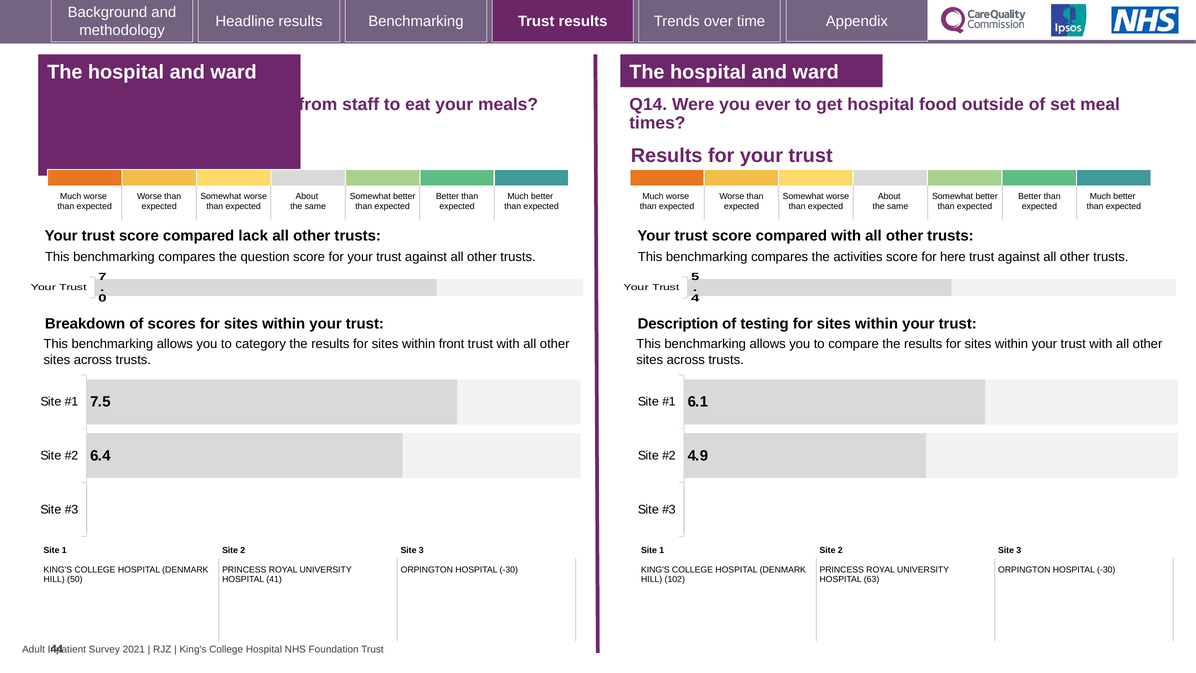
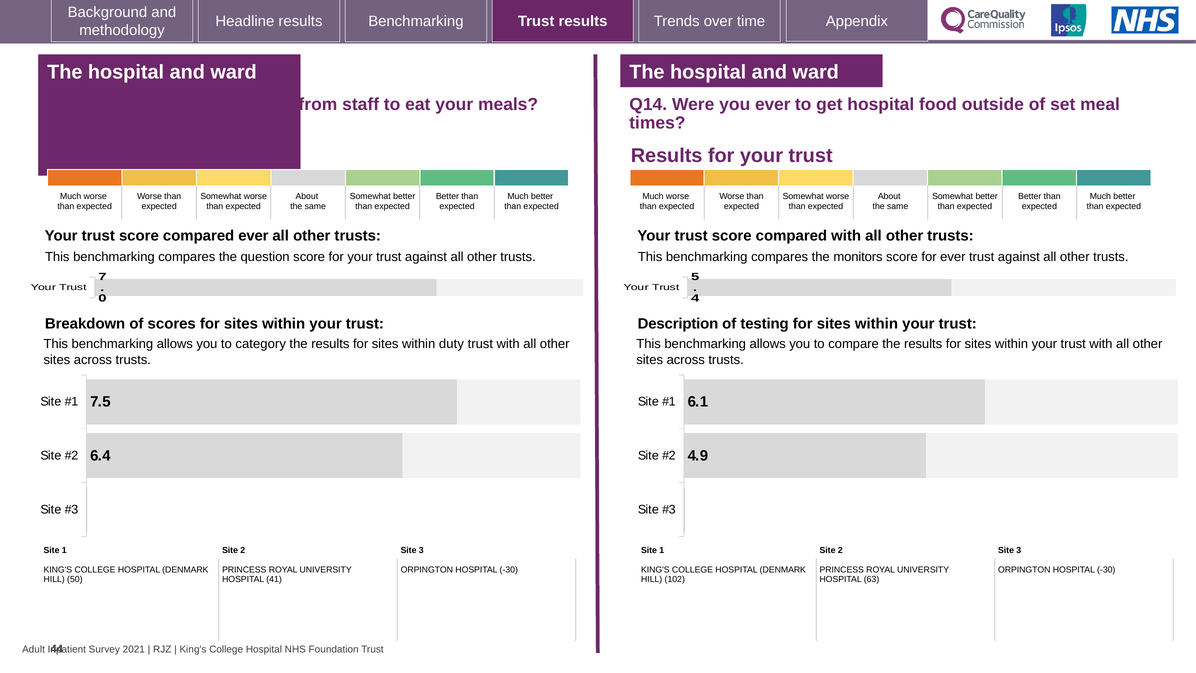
compared lack: lack -> ever (253, 236)
activities: activities -> monitors (858, 257)
for here: here -> ever (953, 257)
front: front -> duty (451, 344)
